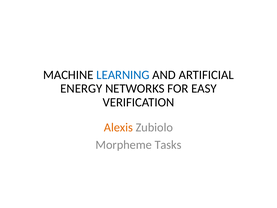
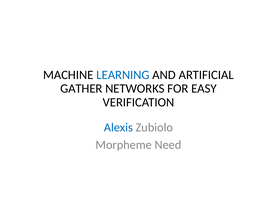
ENERGY: ENERGY -> GATHER (81, 88)
Alexis colour: orange -> blue (118, 127)
Tasks: Tasks -> Need (168, 145)
